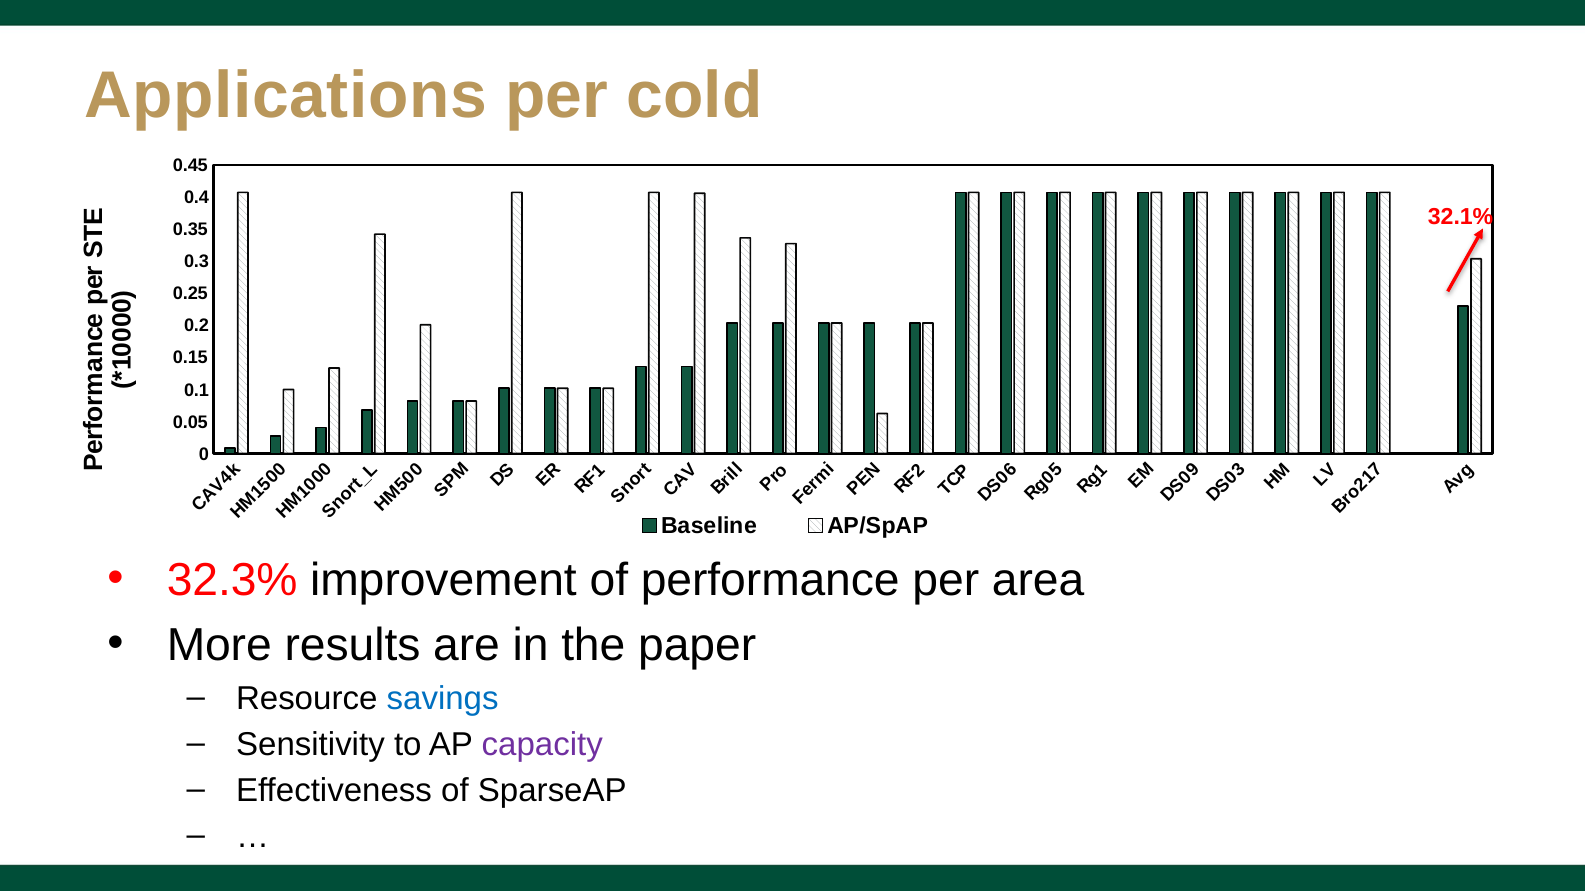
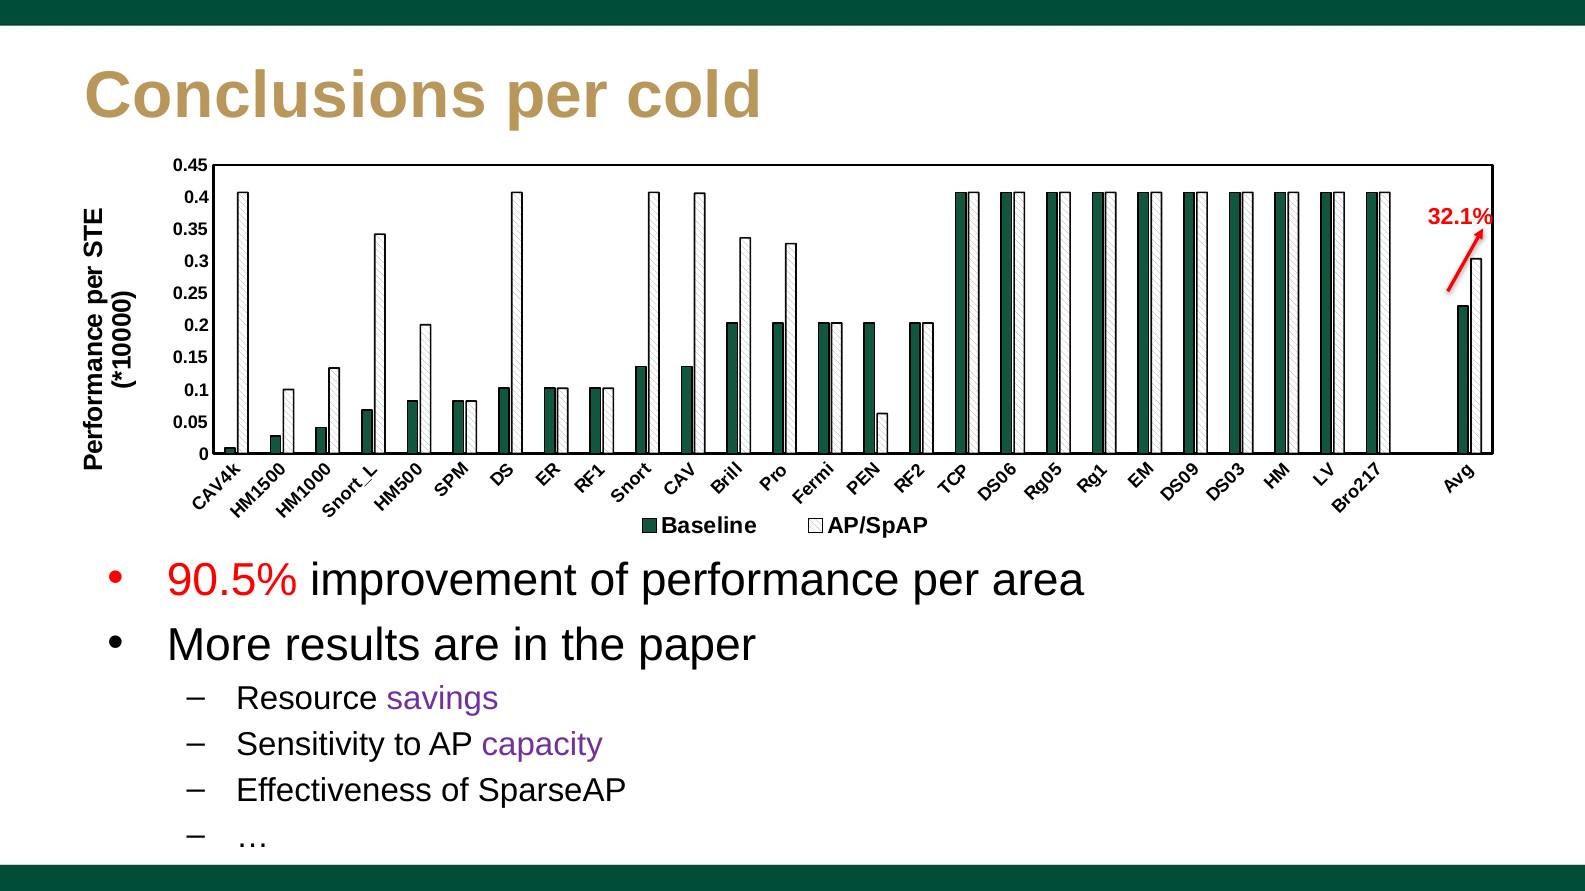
Applications: Applications -> Conclusions (286, 95)
32.3%: 32.3% -> 90.5% (232, 581)
savings colour: blue -> purple (443, 699)
